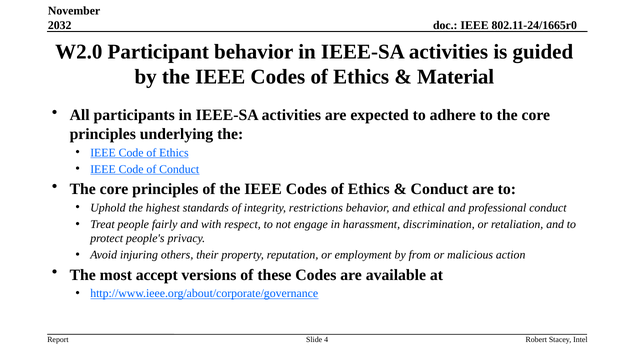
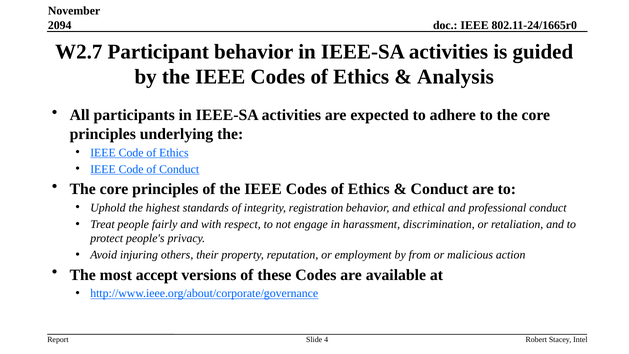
2032: 2032 -> 2094 (60, 25)
W2.0: W2.0 -> W2.7 (79, 52)
Material: Material -> Analysis (456, 77)
restrictions: restrictions -> registration (316, 208)
